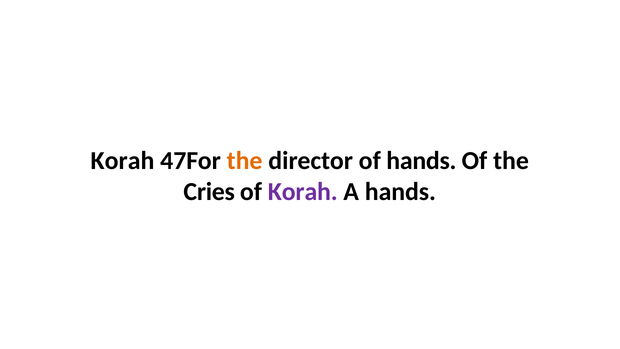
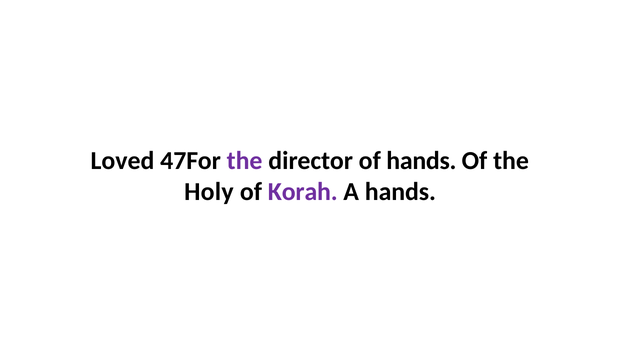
Korah: Korah -> Loved (122, 161)
the colour: orange -> purple (245, 161)
Cries: Cries -> Holy (209, 192)
